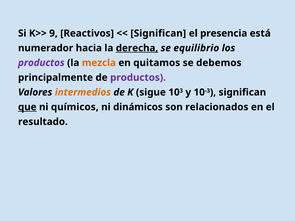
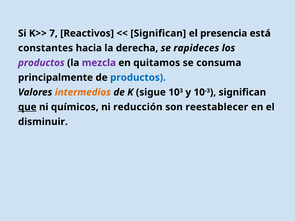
9: 9 -> 7 (53, 33)
numerador: numerador -> constantes (46, 48)
derecha underline: present -> none (137, 48)
equilibrio: equilibrio -> rapideces (196, 48)
mezcla colour: orange -> purple (99, 63)
debemos: debemos -> consuma (219, 63)
productos colour: purple -> blue (138, 78)
dinámicos: dinámicos -> reducción (138, 107)
relacionados: relacionados -> reestablecer (217, 107)
resultado: resultado -> disminuir (43, 122)
